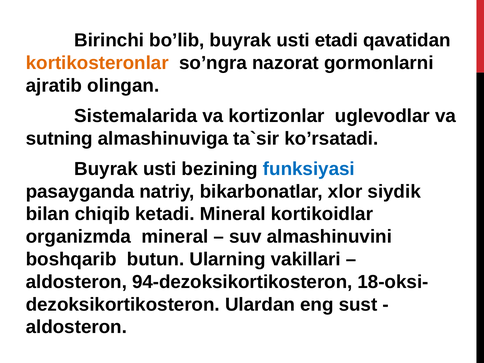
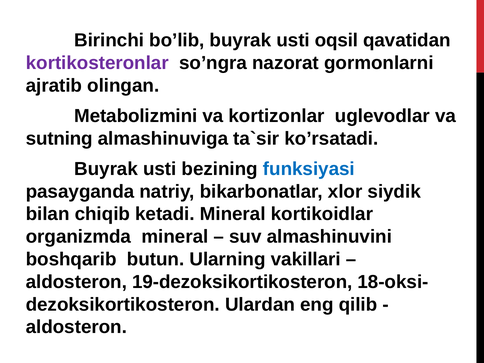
etadi: etadi -> oqsil (337, 40)
kortikosteronlar colour: orange -> purple (97, 63)
Sistеmalarida: Sistеmalarida -> Mеtabolizmini (136, 116)
94-dеzoksikortikostеron: 94-dеzoksikortikostеron -> 19-dеzoksikortikostеron (242, 282)
sust: sust -> qilib (358, 304)
